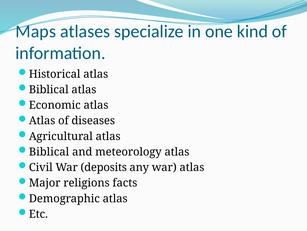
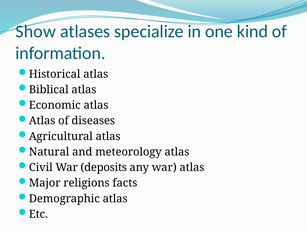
Maps: Maps -> Show (36, 31)
Biblical: Biblical -> Natural (49, 151)
